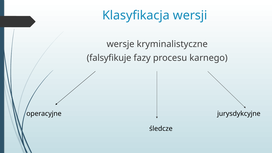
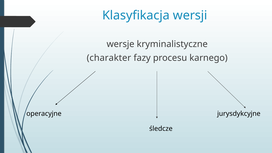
falsyfikuje: falsyfikuje -> charakter (109, 58)
